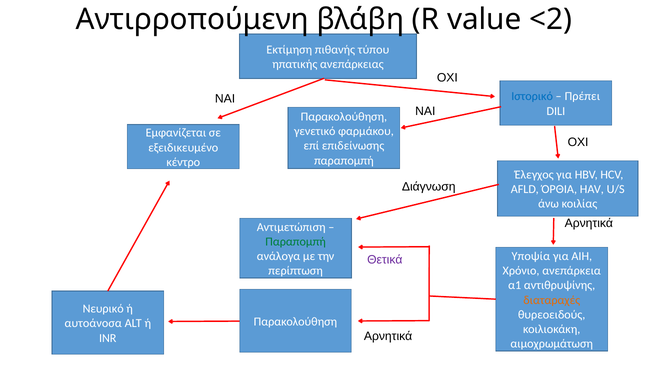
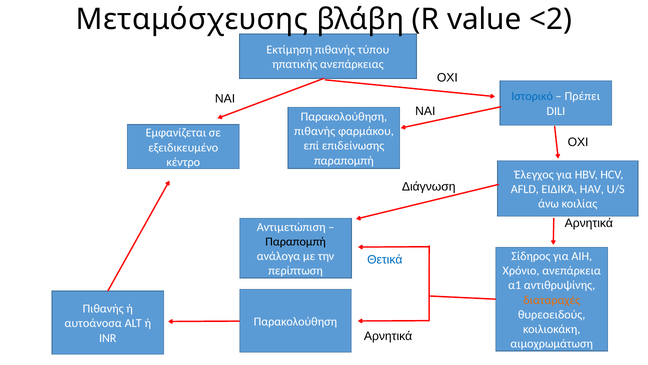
Αντιρροπούμενη: Αντιρροπούμενη -> Μεταμόσχευσης (192, 19)
γενετικό: γενετικό -> πιθανής (315, 131)
ΌΡΘΙΑ: ΌΡΘΙΑ -> ΕΙΔΙΚΆ (559, 189)
Παραπομπή colour: green -> black (296, 241)
Υποψία: Υποψία -> Σίδηρος (531, 256)
Θετικά colour: purple -> blue (385, 259)
Νευρικό: Νευρικό -> Πιθανής (103, 308)
